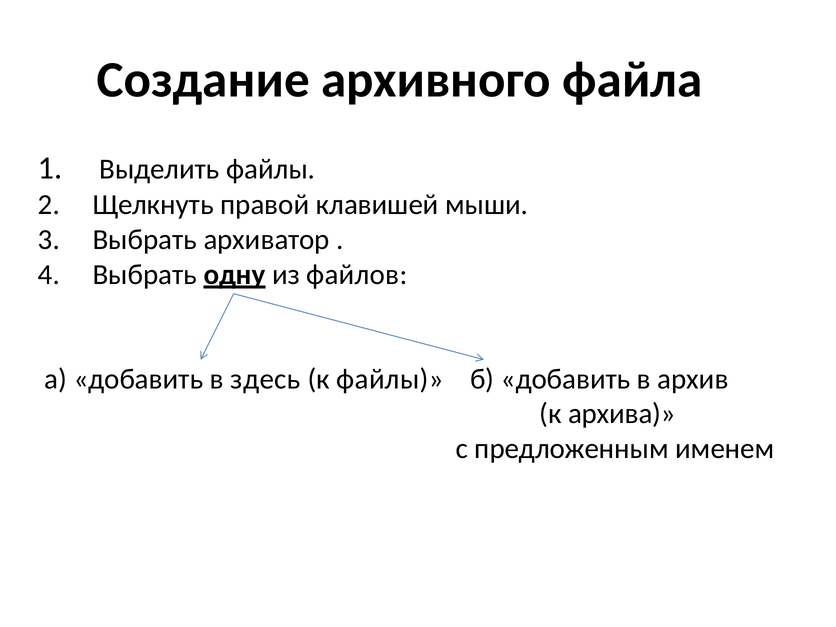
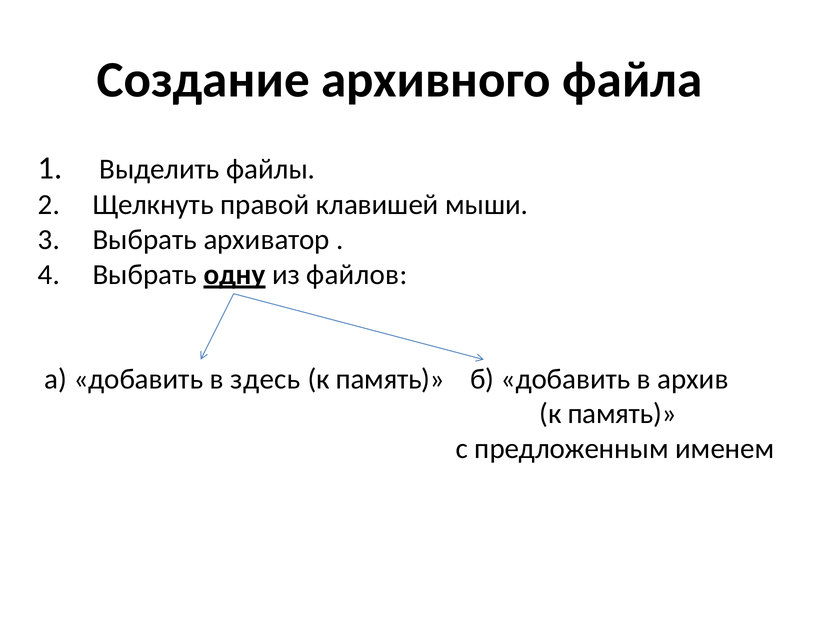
файлы: файлы -> память (390, 379)
архива: архива -> память (622, 414)
